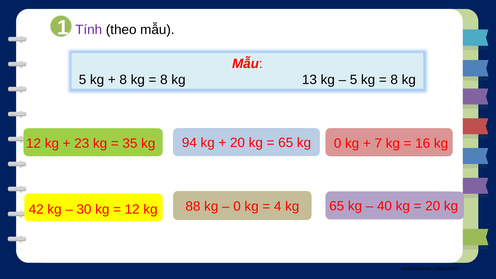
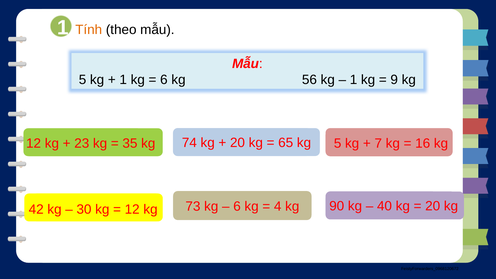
Tính colour: purple -> orange (89, 30)
8: 8 -> 1 (123, 80)
8: 8 -> 6 (164, 80)
13: 13 -> 56 (309, 80)
5: 5 -> 1 (354, 80)
8: 8 -> 9 (394, 80)
94: 94 -> 74 (189, 143)
kg 0: 0 -> 5 (338, 144)
88: 88 -> 73 (193, 206)
0: 0 -> 6 (237, 206)
kg 65: 65 -> 90 (337, 206)
